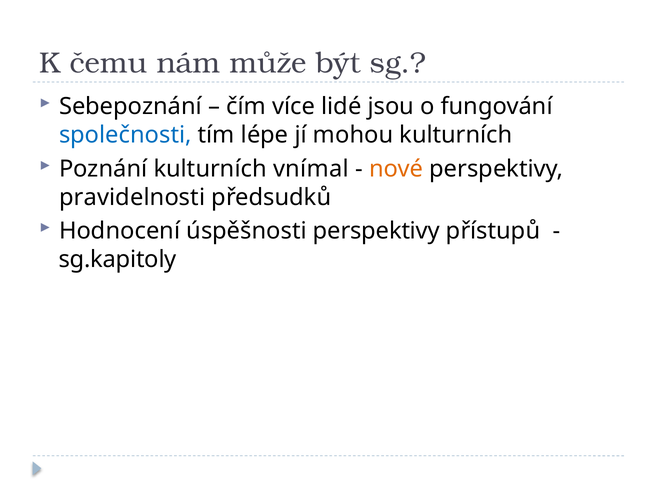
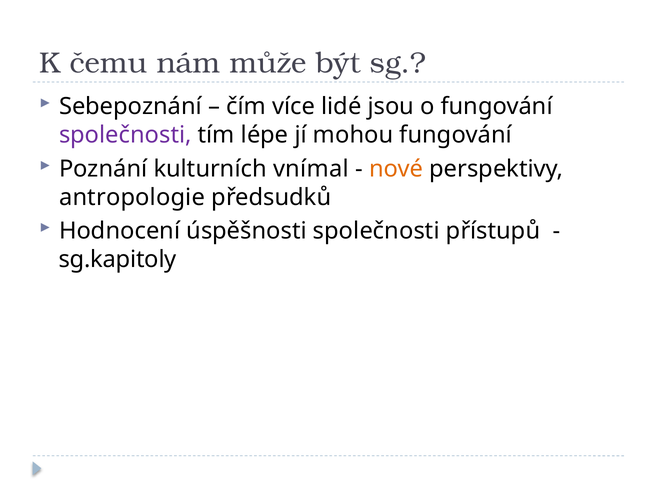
společnosti colour: blue -> purple (125, 135)
mohou kulturních: kulturních -> fungování (456, 135)
pravidelnosti: pravidelnosti -> antropologie (132, 198)
úspěšnosti perspektivy: perspektivy -> společnosti (376, 232)
